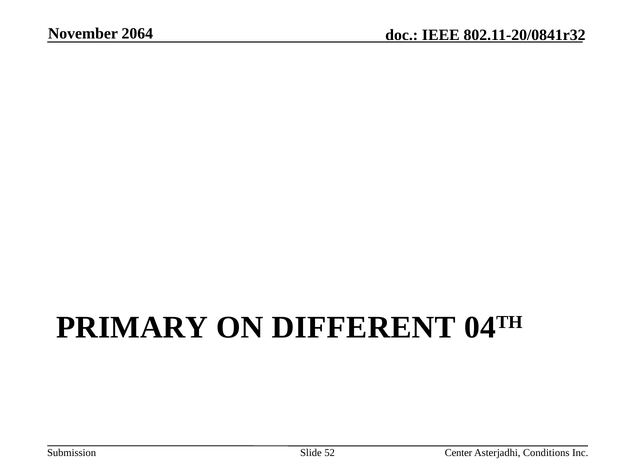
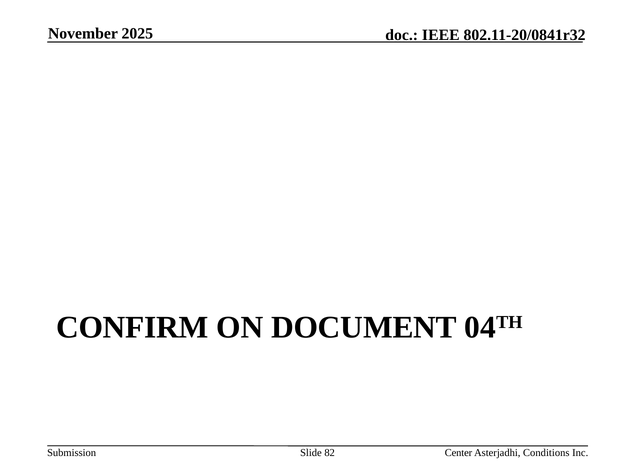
2064: 2064 -> 2025 (137, 33)
PRIMARY: PRIMARY -> CONFIRM (132, 328)
DIFFERENT: DIFFERENT -> DOCUMENT (364, 328)
52: 52 -> 82 (330, 453)
